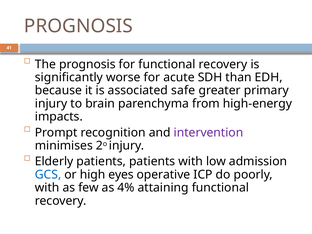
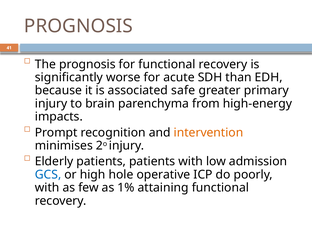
intervention colour: purple -> orange (209, 133)
eyes: eyes -> hole (121, 175)
4%: 4% -> 1% (126, 188)
